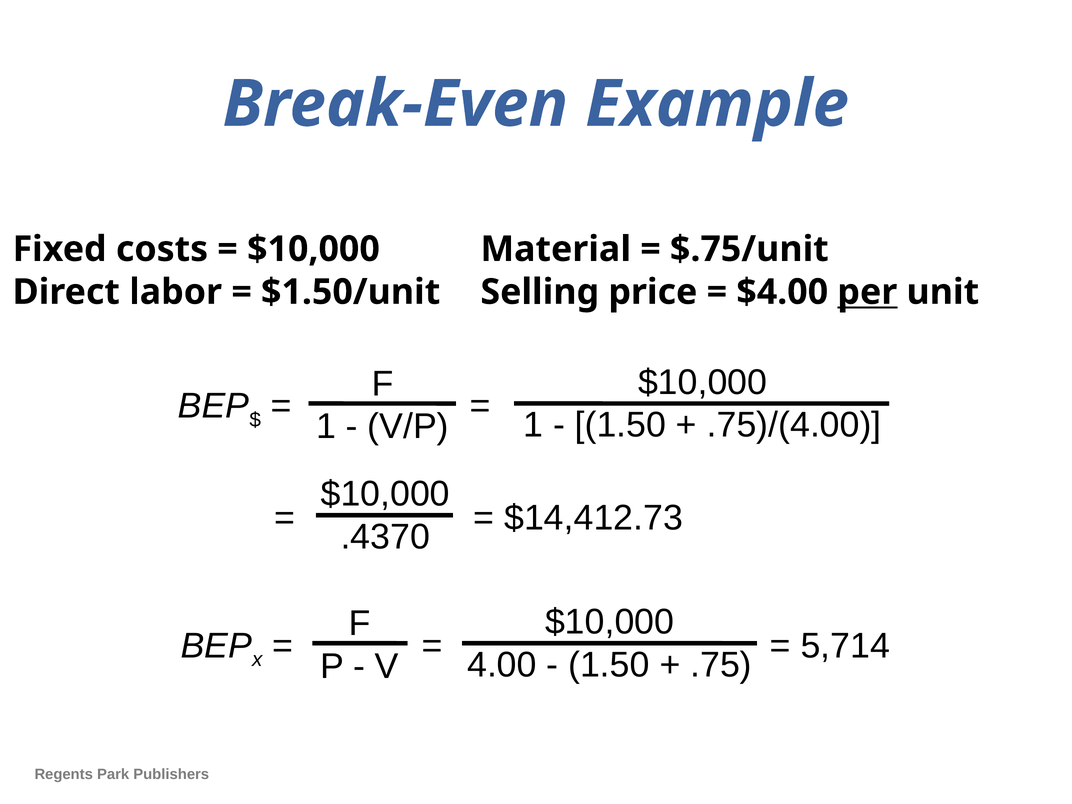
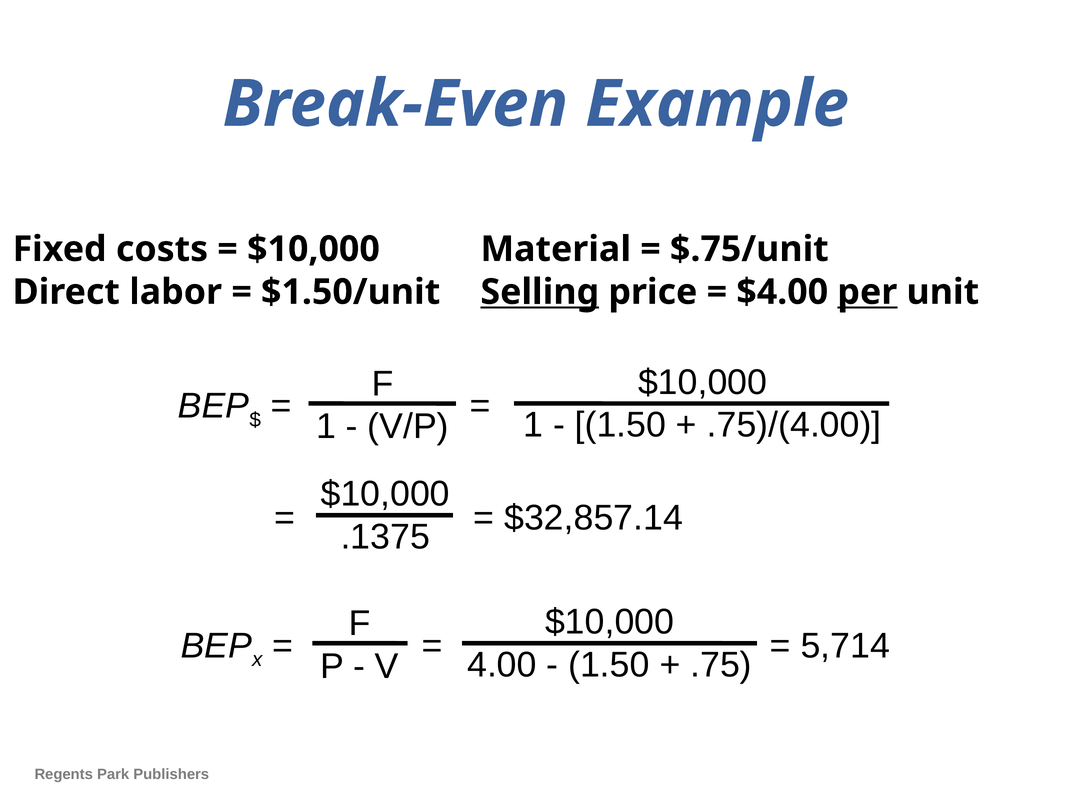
Selling underline: none -> present (540, 292)
$14,412.73: $14,412.73 -> $32,857.14 (594, 518)
.4370: .4370 -> .1375 (385, 537)
